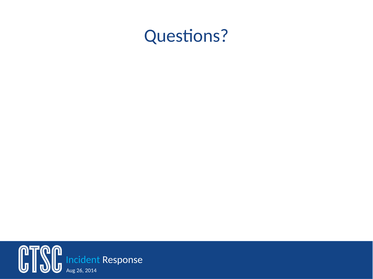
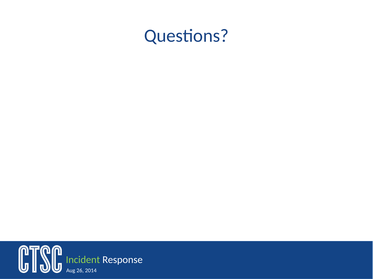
Incident colour: light blue -> light green (83, 260)
